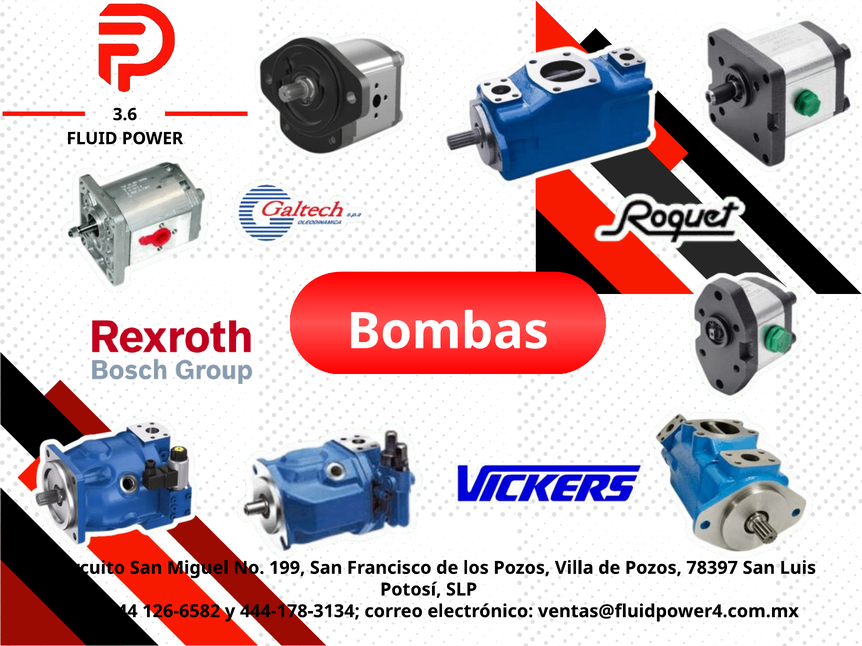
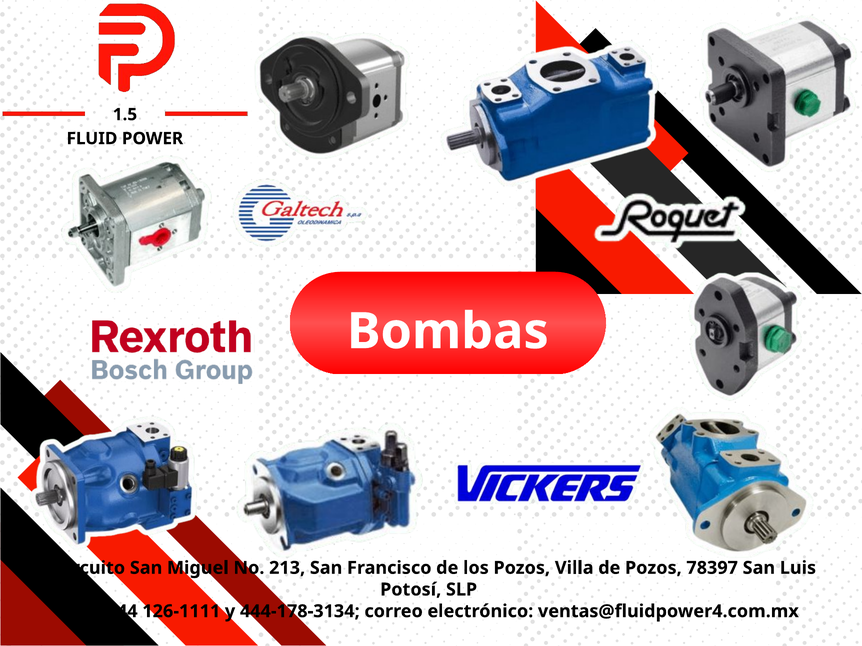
3.6: 3.6 -> 1.5 (125, 115)
199: 199 -> 213 (287, 568)
126-6582: 126-6582 -> 126-1111 (181, 612)
